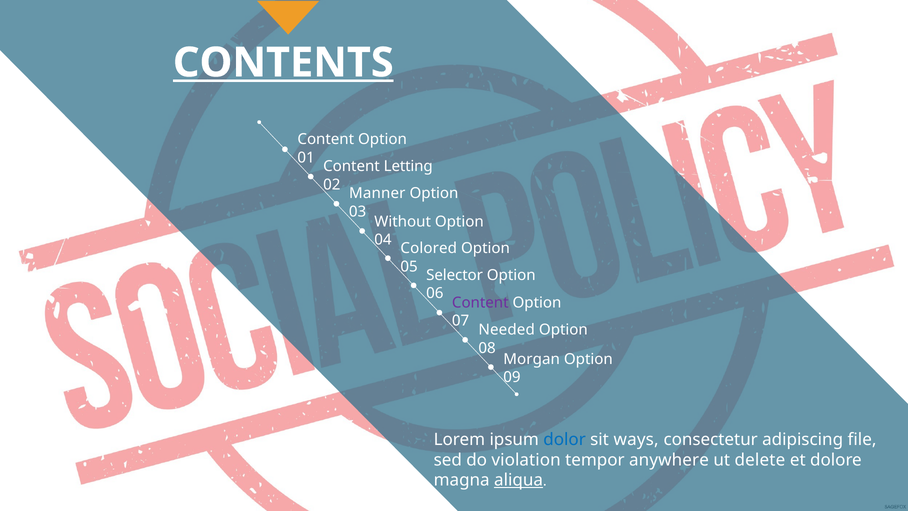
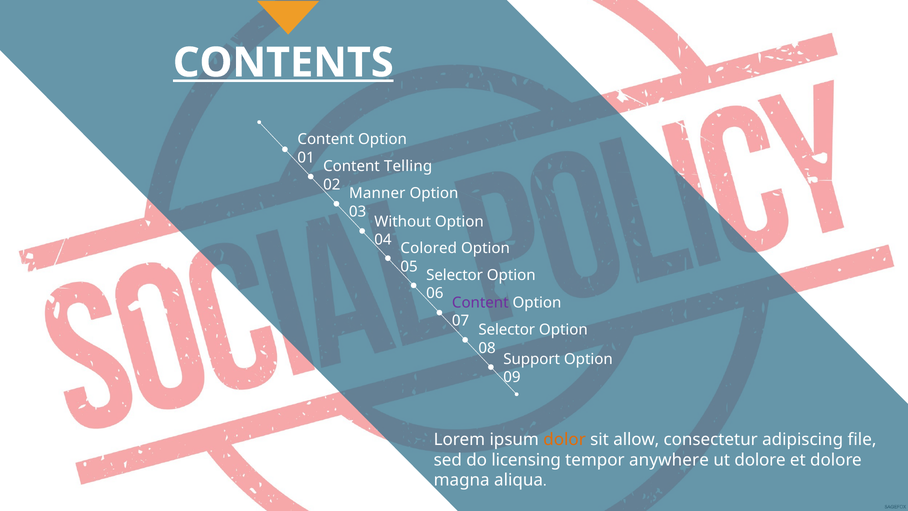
Letting: Letting -> Telling (408, 166)
Needed: Needed -> Selector (507, 330)
Morgan: Morgan -> Support (532, 359)
dolor colour: blue -> orange (565, 439)
ways: ways -> allow (636, 439)
violation: violation -> licensing (526, 460)
ut delete: delete -> dolore (760, 460)
aliqua underline: present -> none (519, 480)
